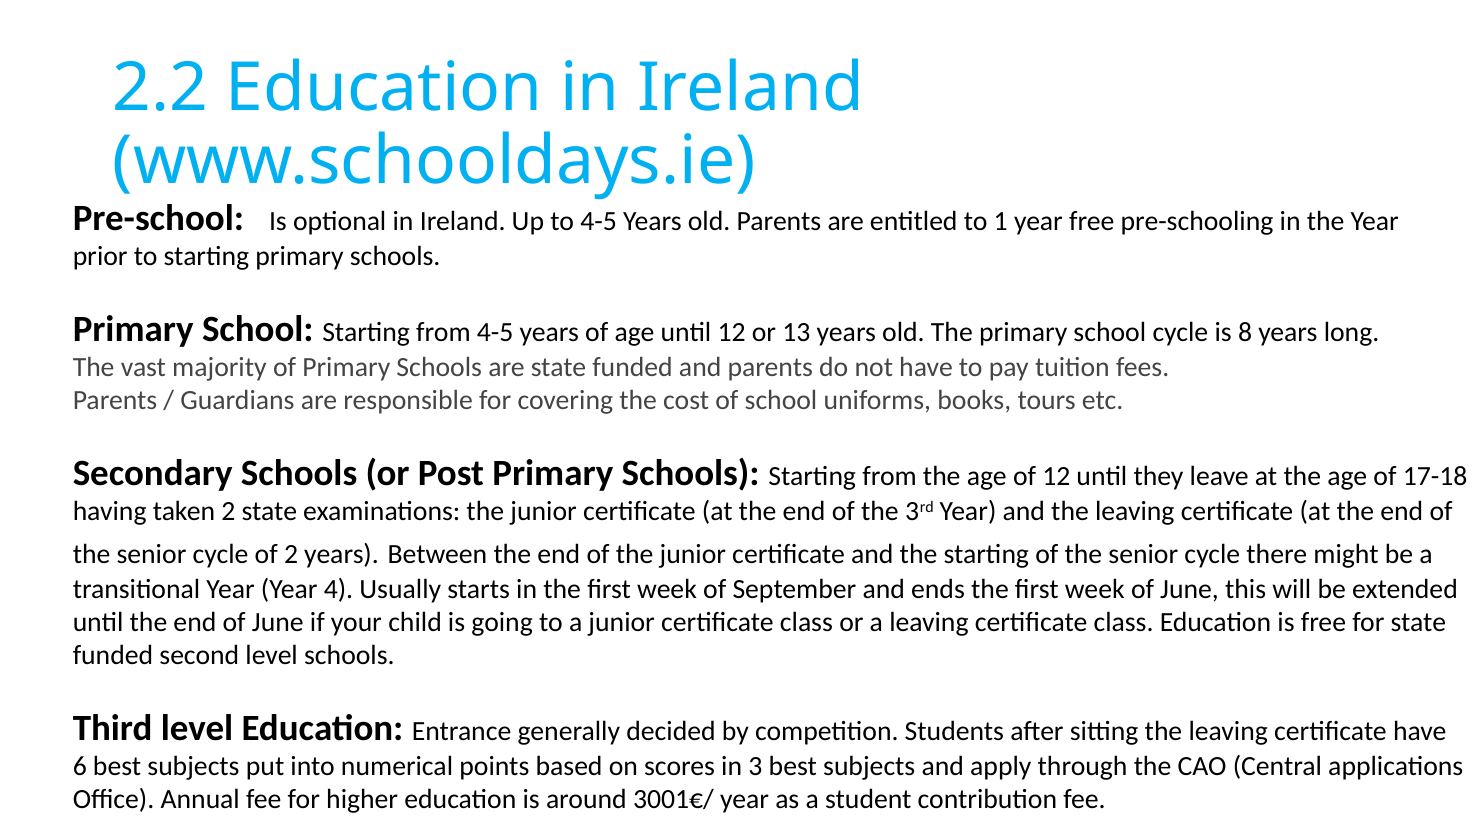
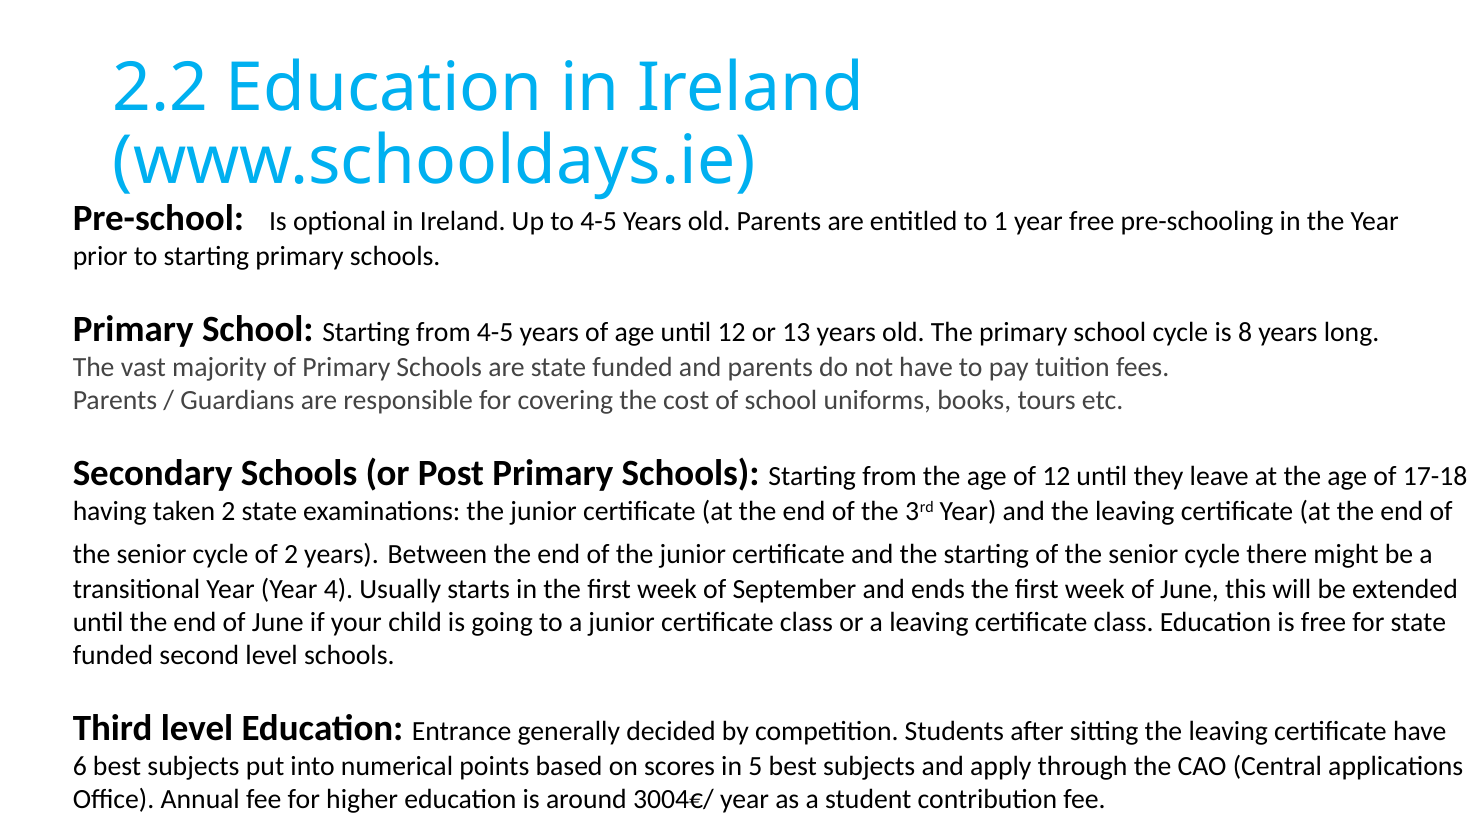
3: 3 -> 5 (755, 766)
3001€/: 3001€/ -> 3004€/ (673, 800)
